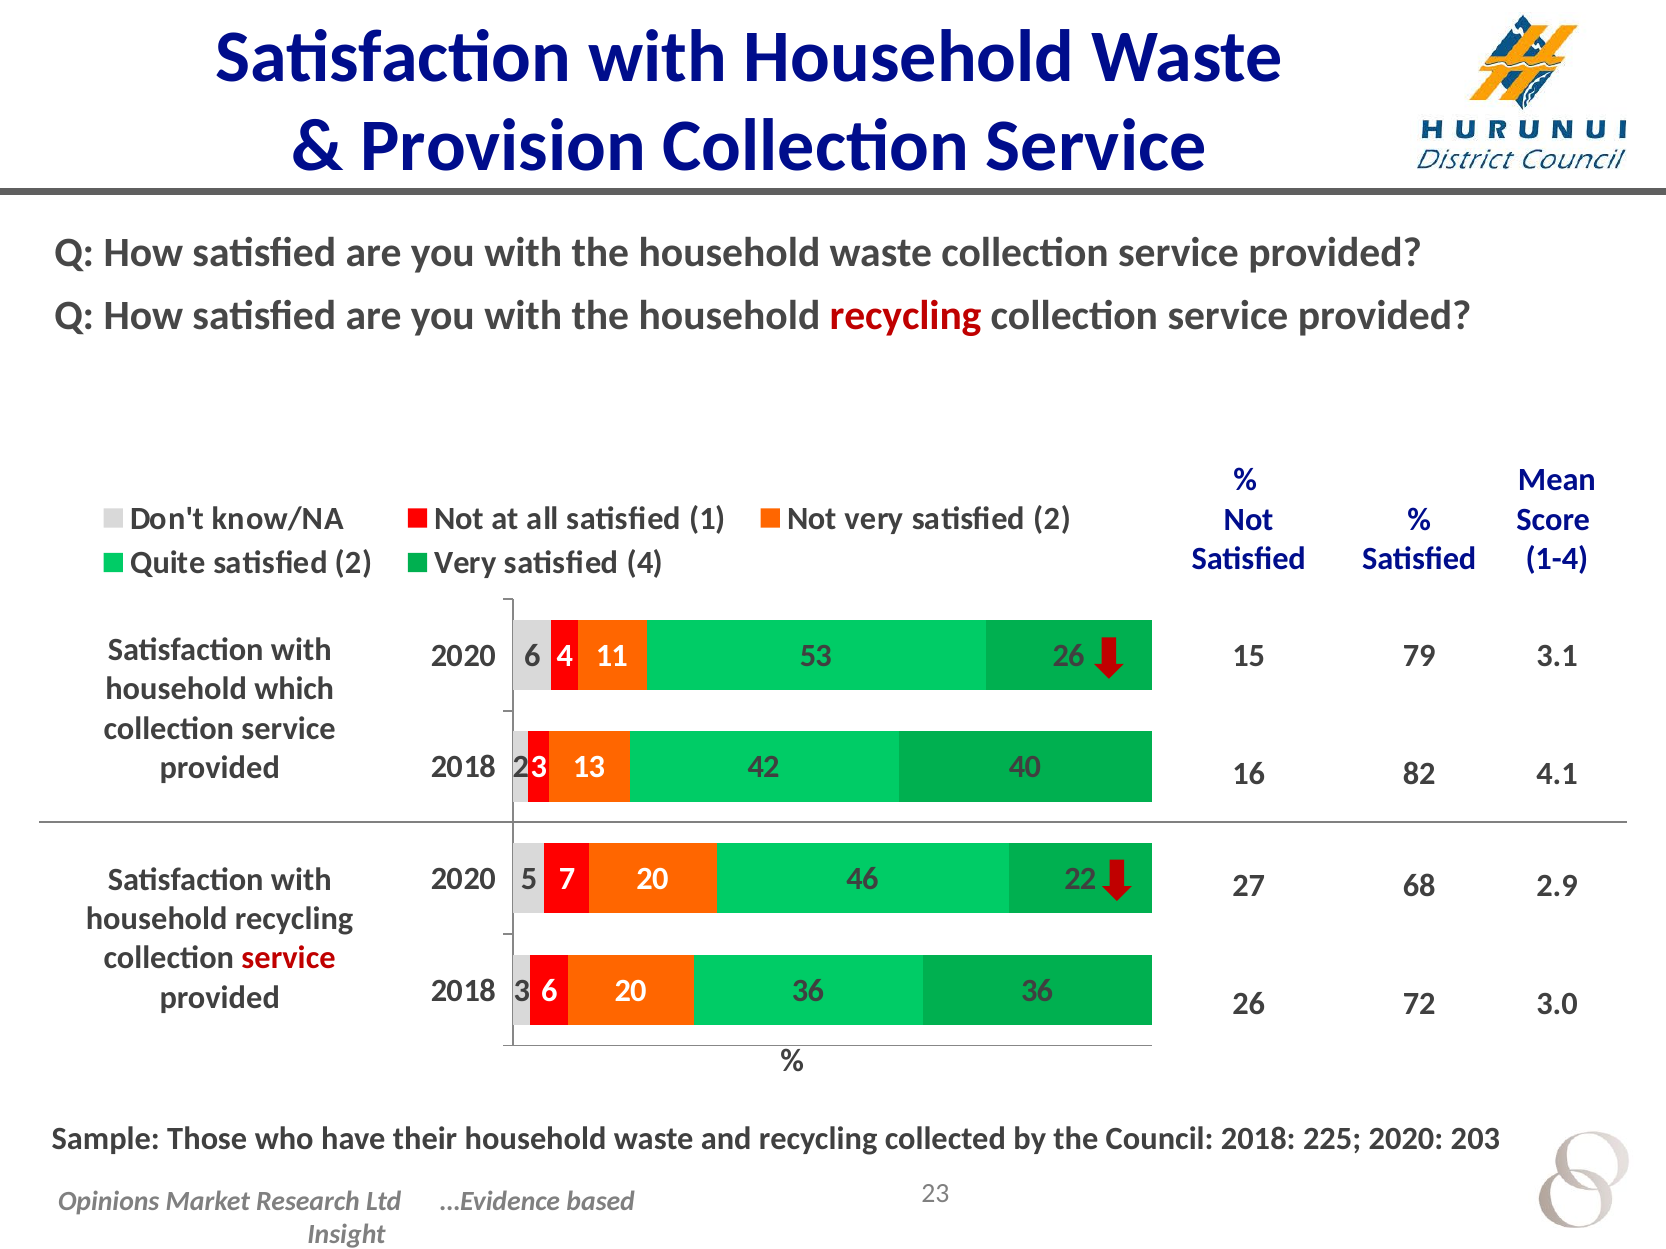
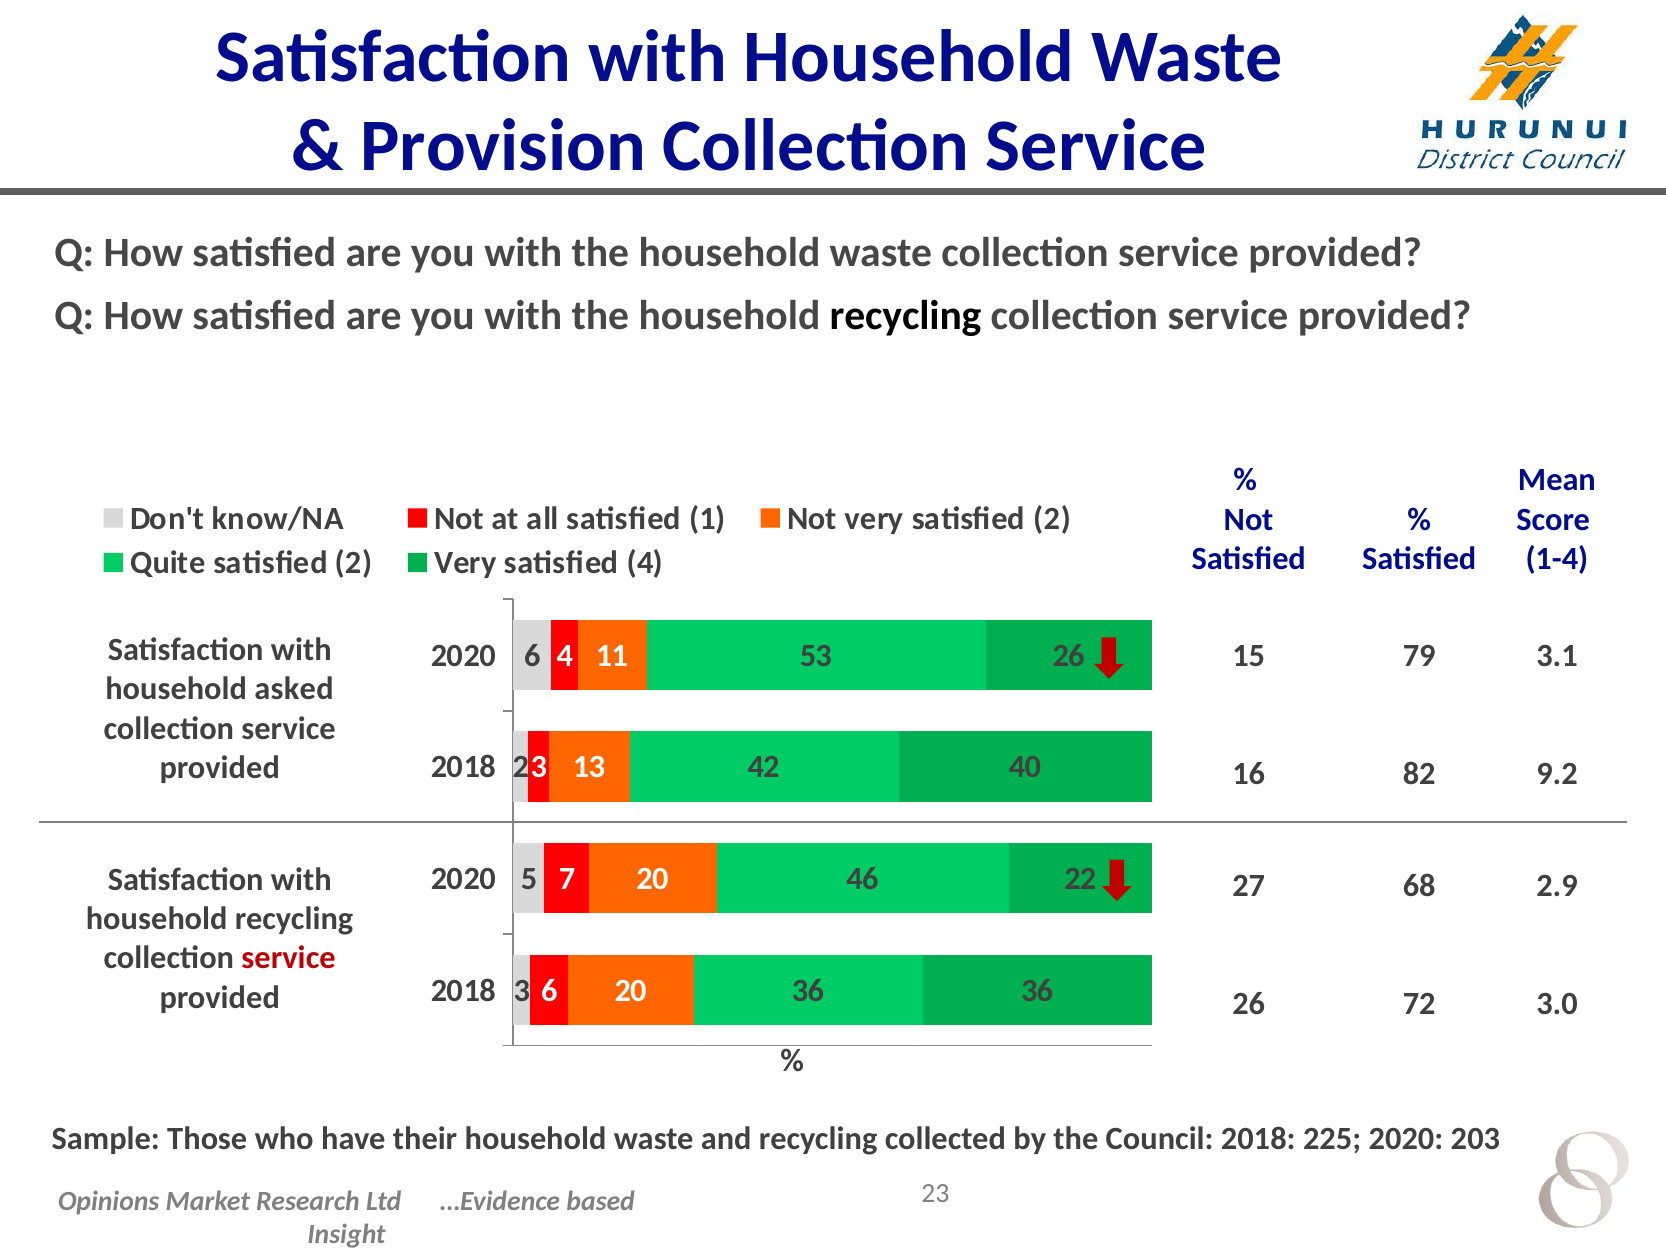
recycling colour: red -> black (906, 316)
which: which -> asked (294, 690)
4.1: 4.1 -> 9.2 (1557, 774)
